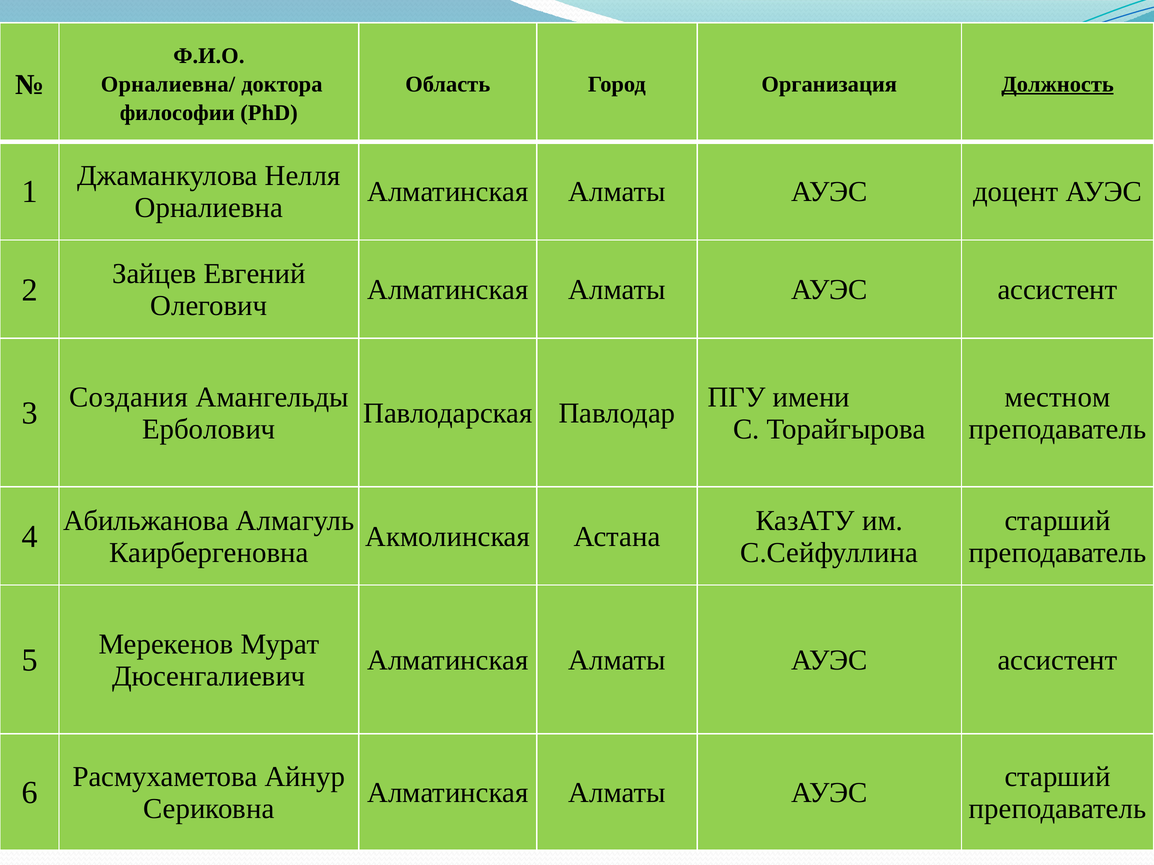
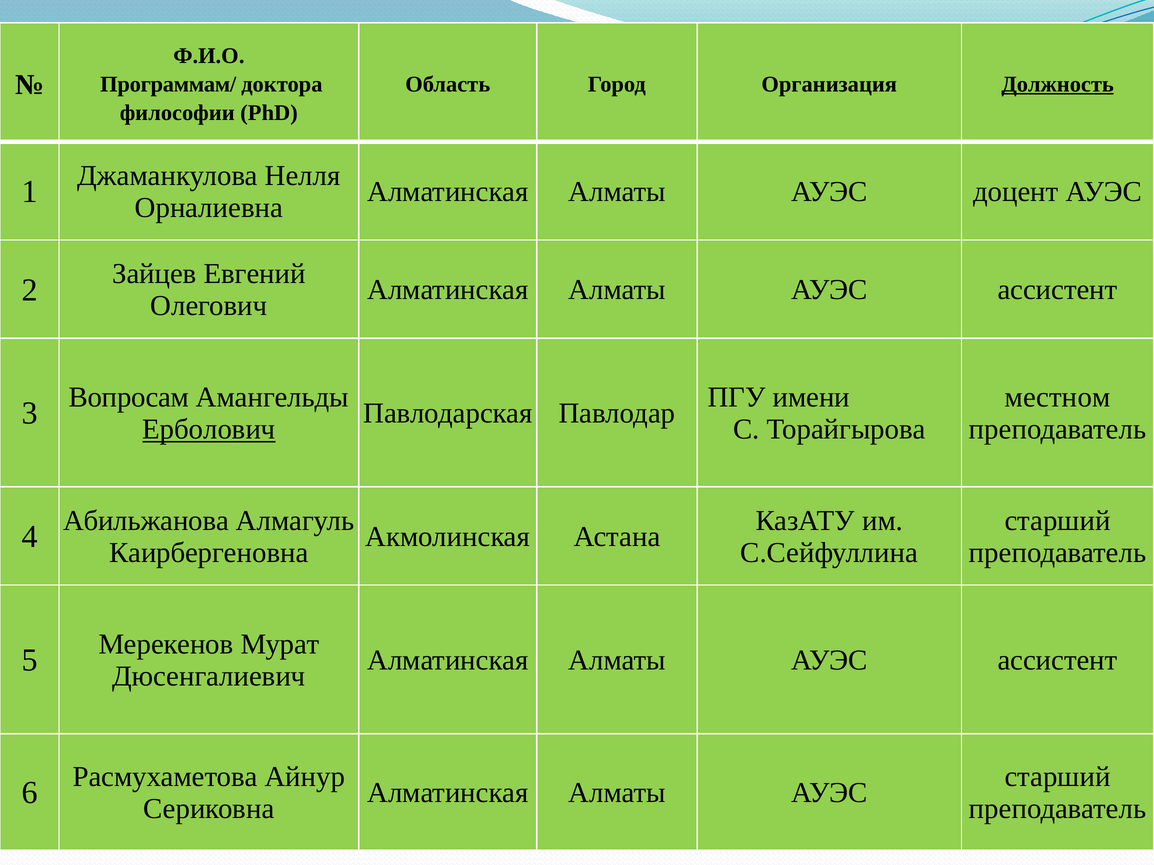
Орналиевна/: Орналиевна/ -> Программам/ (168, 84)
Создания: Создания -> Вопросам (129, 398)
Ерболович underline: none -> present (209, 430)
